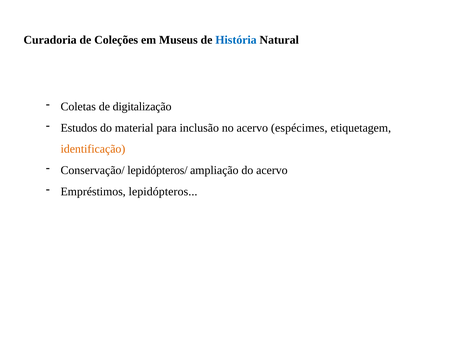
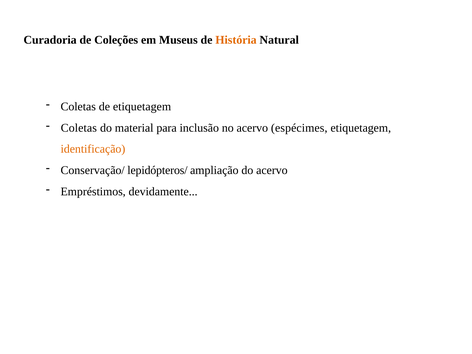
História colour: blue -> orange (236, 40)
de digitalização: digitalização -> etiquetagem (142, 107)
Estudos: Estudos -> Coletas (79, 128)
lepidópteros: lepidópteros -> devidamente (163, 192)
